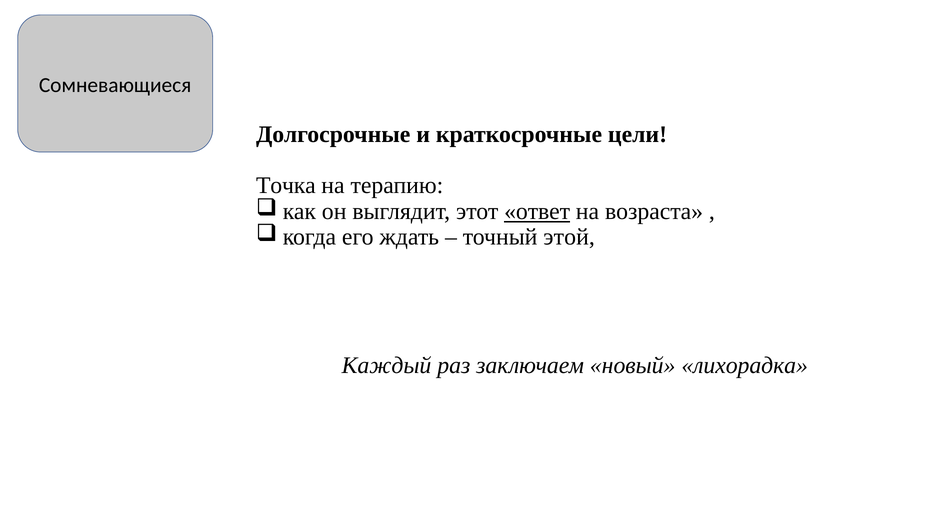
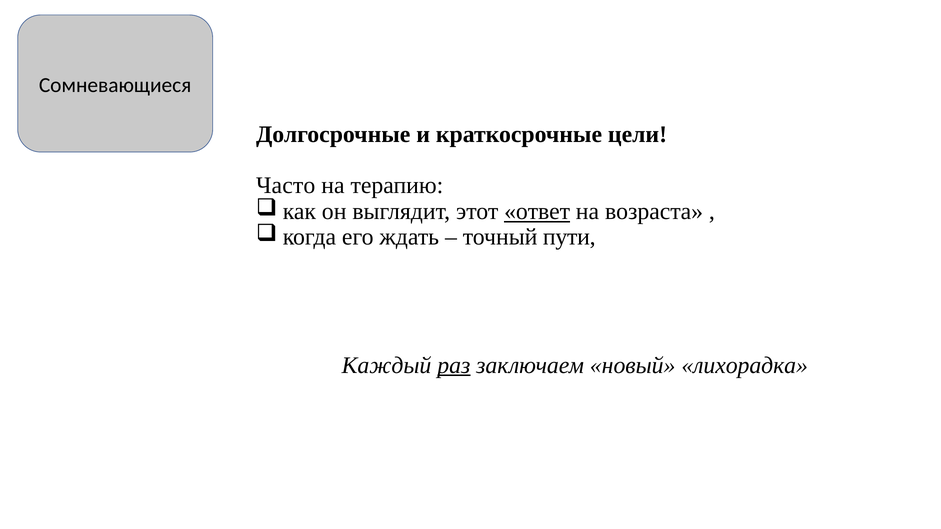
Точка: Точка -> Часто (286, 186)
этой: этой -> пути (569, 237)
раз underline: none -> present (454, 365)
